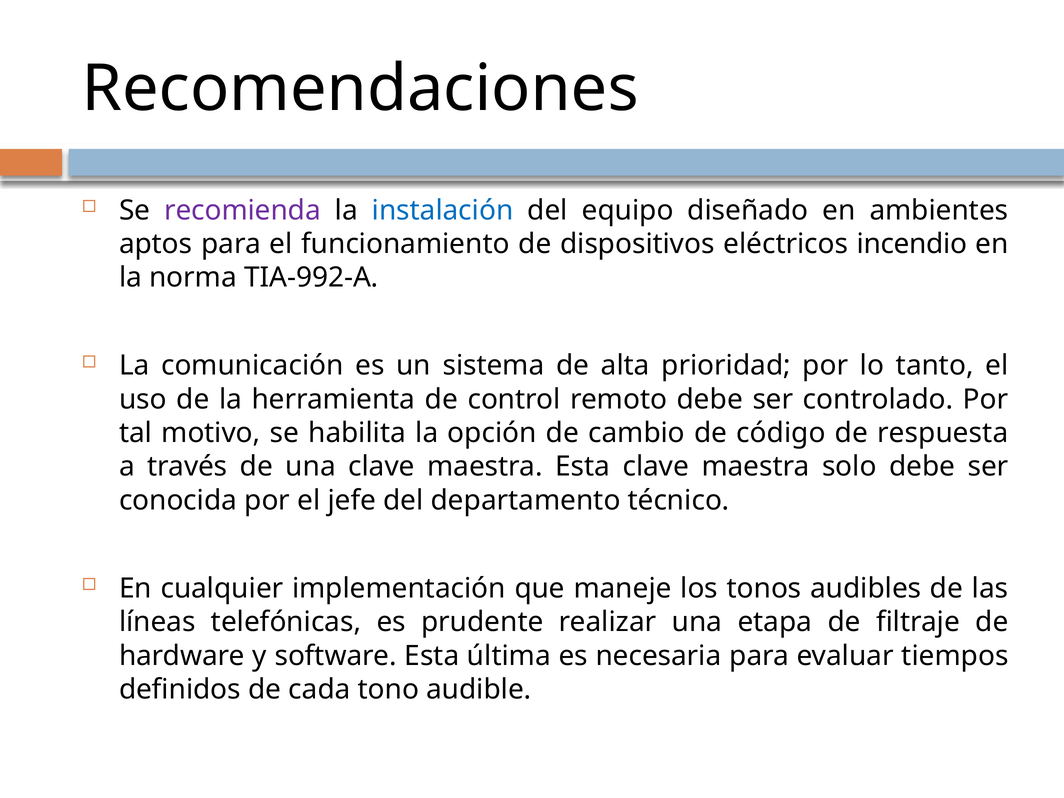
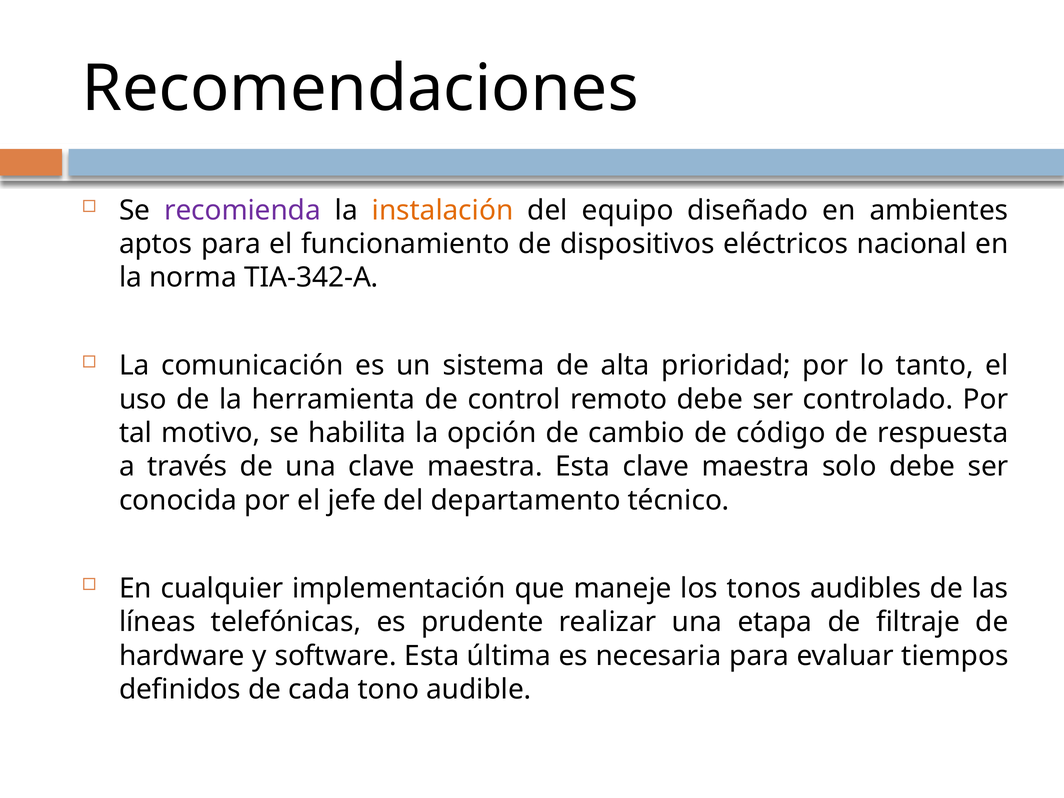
instalación colour: blue -> orange (443, 210)
incendio: incendio -> nacional (912, 244)
TIA-992-A: TIA-992-A -> TIA-342-A (311, 278)
